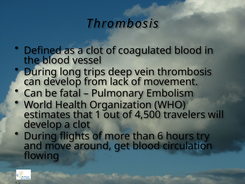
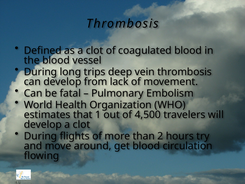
6: 6 -> 2 (160, 136)
